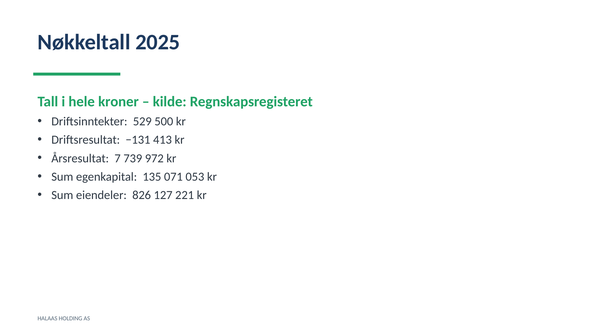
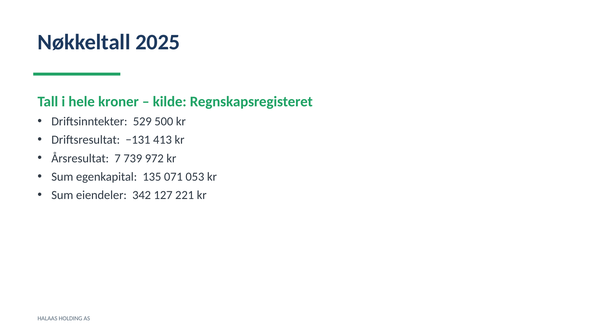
826: 826 -> 342 (142, 195)
